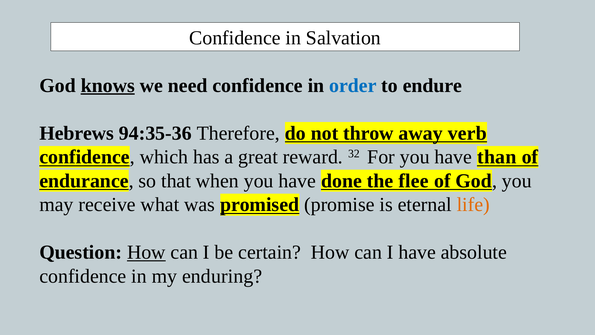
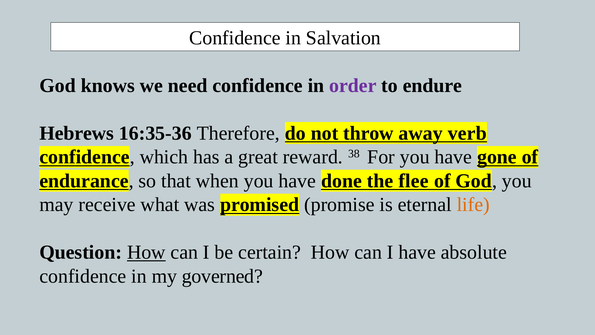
knows underline: present -> none (108, 85)
order colour: blue -> purple (353, 85)
94:35-36: 94:35-36 -> 16:35-36 (155, 133)
32: 32 -> 38 (354, 154)
than: than -> gone (497, 157)
enduring: enduring -> governed (222, 276)
